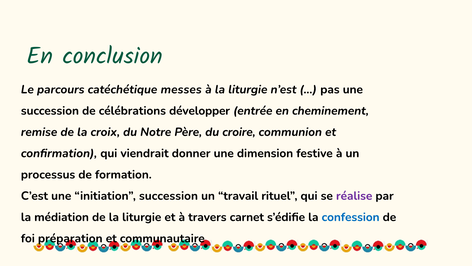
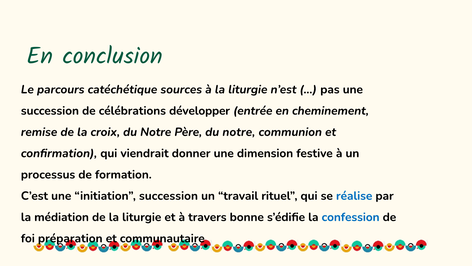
messes: messes -> sources (181, 89)
Père du croire: croire -> notre (239, 132)
réalise colour: purple -> blue (354, 195)
carnet: carnet -> bonne (247, 217)
